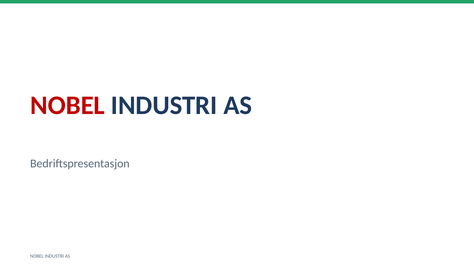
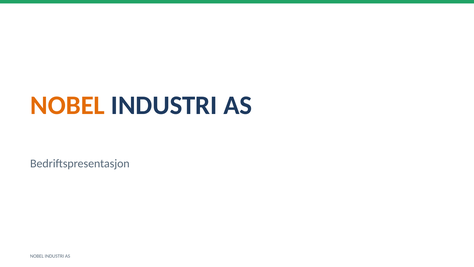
NOBEL colour: red -> orange (68, 105)
